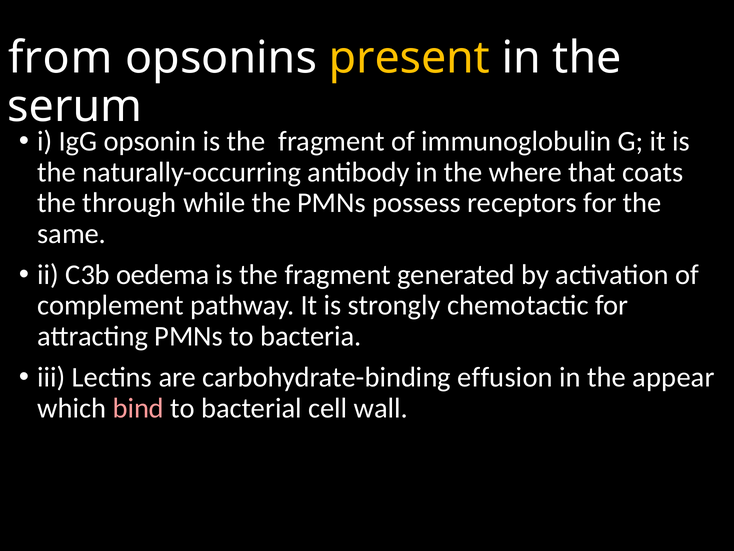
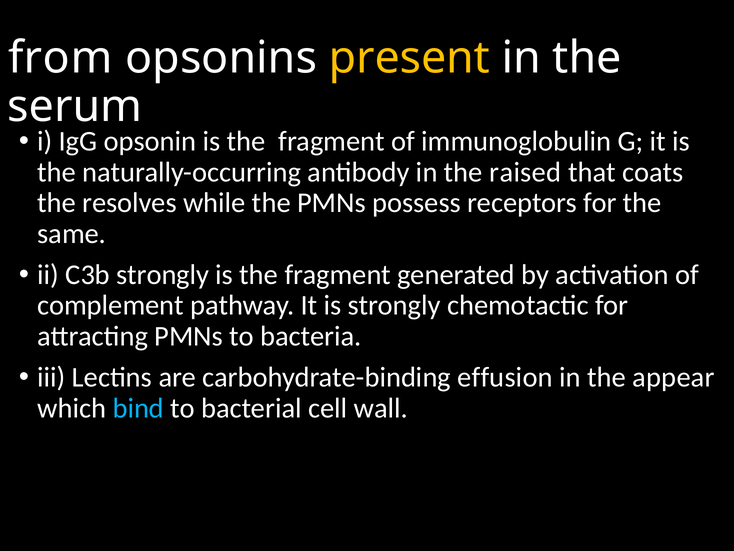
where: where -> raised (525, 172)
through: through -> resolves (130, 203)
C3b oedema: oedema -> strongly (163, 274)
bind colour: pink -> light blue (138, 408)
